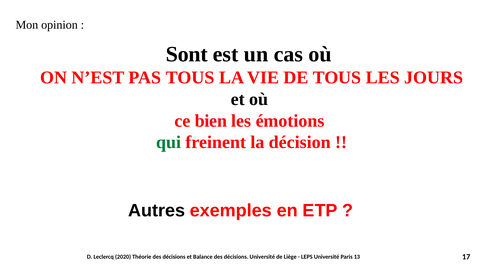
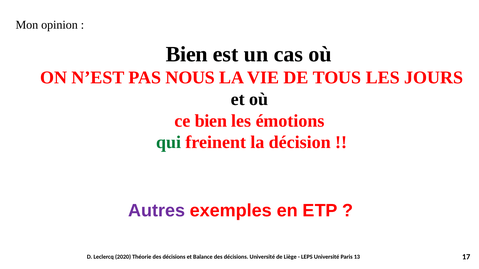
Sont: Sont -> Bien (187, 54)
PAS TOUS: TOUS -> NOUS (190, 78)
Autres colour: black -> purple (157, 211)
